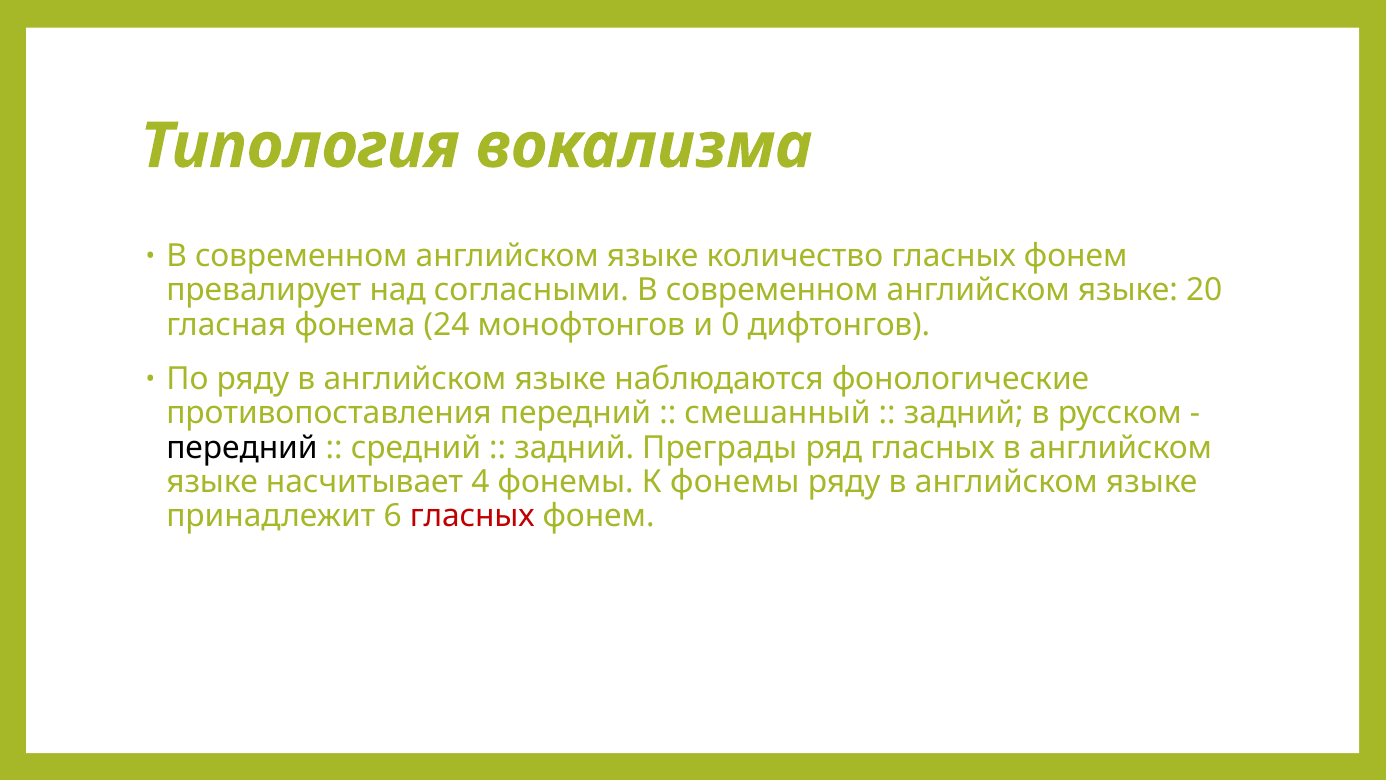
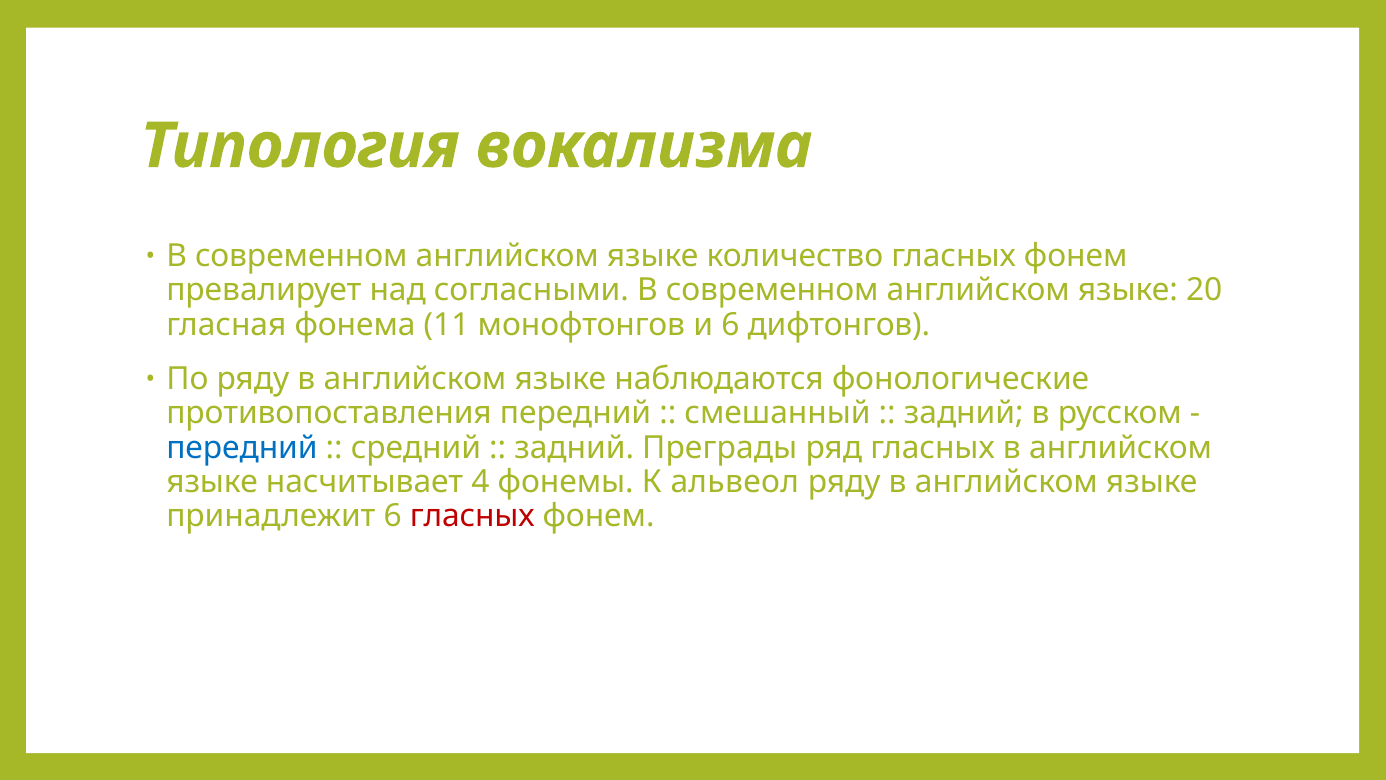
24: 24 -> 11 (447, 325)
и 0: 0 -> 6 (730, 325)
передний colour: black -> blue (242, 448)
К фонемы: фонемы -> альвеол (735, 482)
